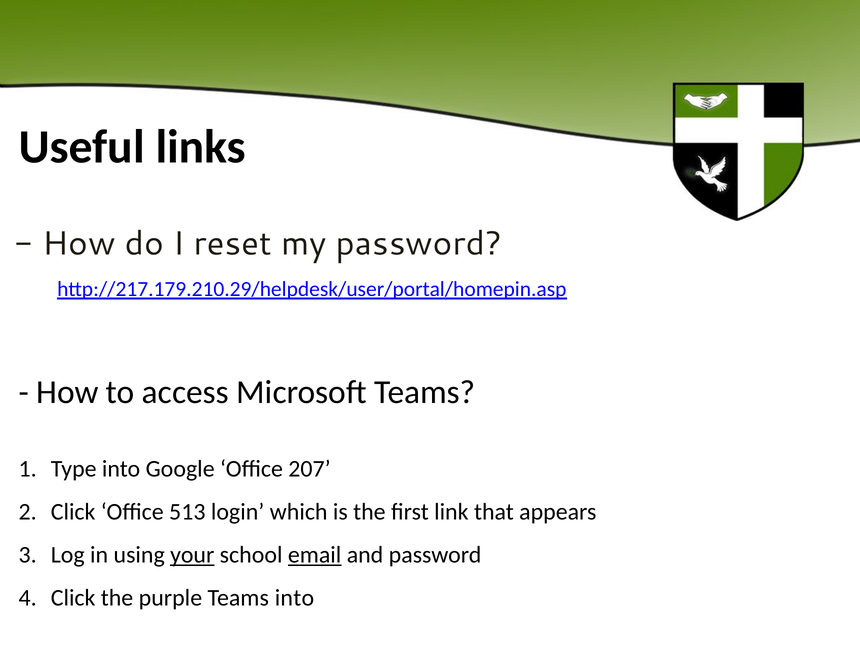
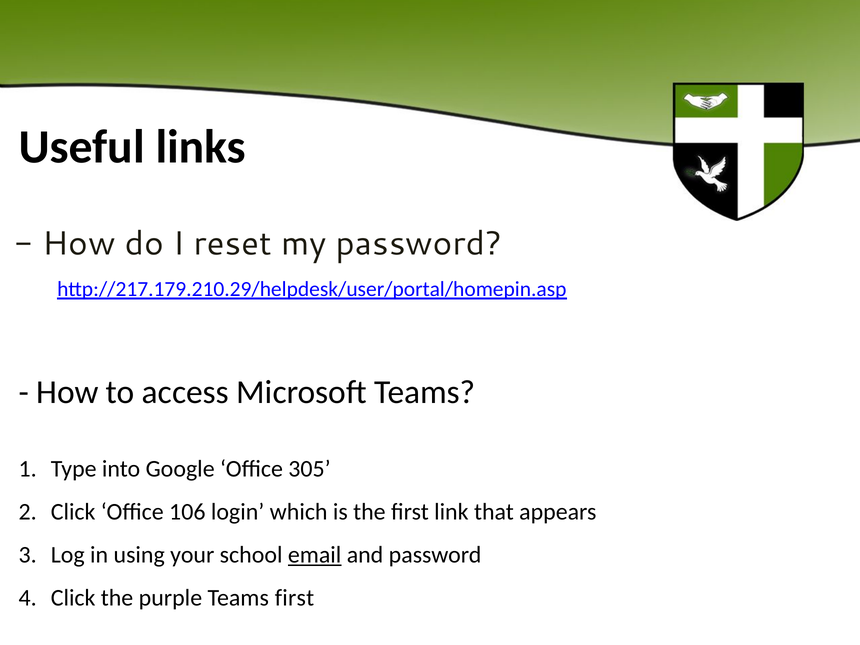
207: 207 -> 305 (309, 469)
513: 513 -> 106 (187, 512)
your underline: present -> none (192, 555)
Teams into: into -> first (294, 598)
